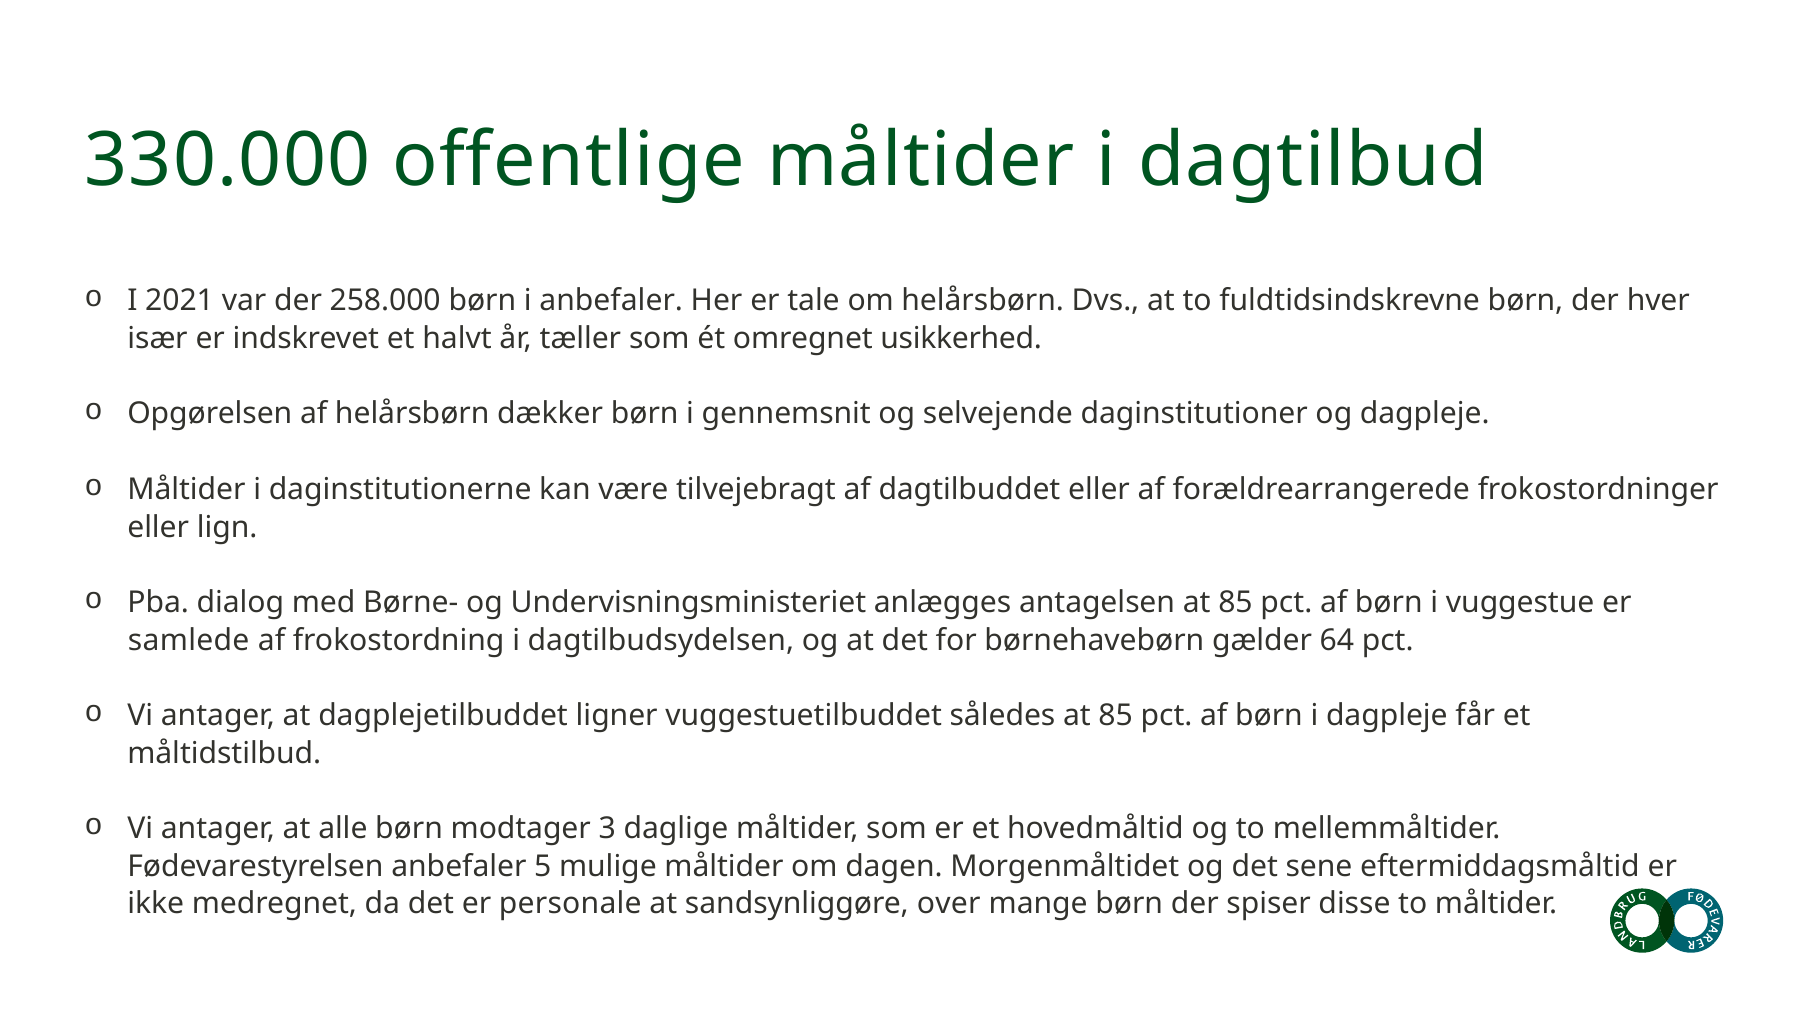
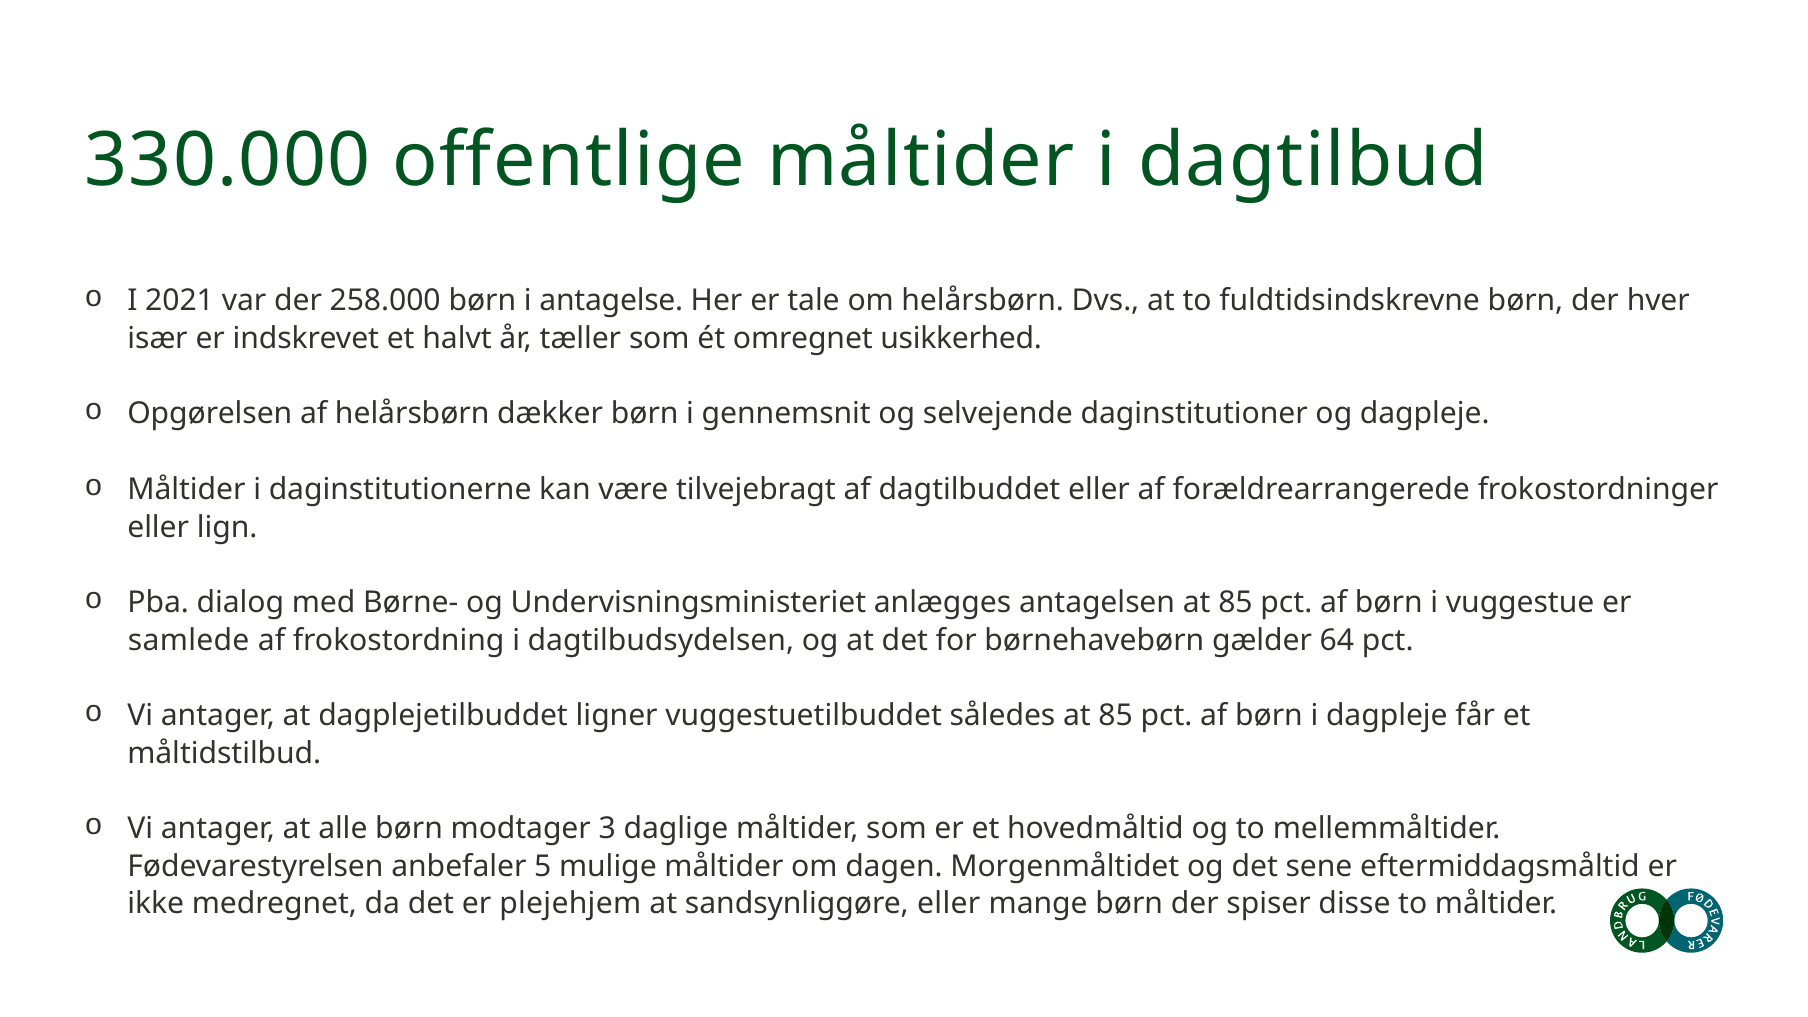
i anbefaler: anbefaler -> antagelse (611, 301)
personale: personale -> plejehjem (570, 904)
sandsynliggøre over: over -> eller (949, 904)
